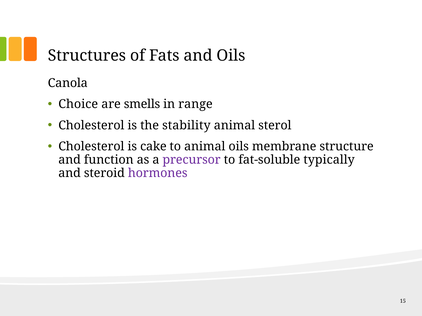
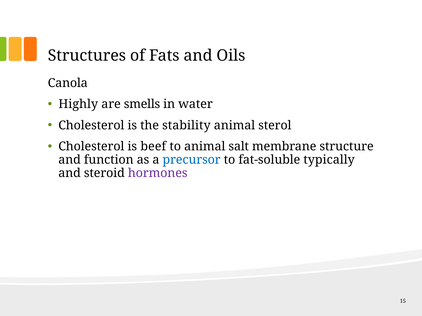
Choice: Choice -> Highly (78, 104)
range: range -> water (196, 104)
cake: cake -> beef (153, 147)
animal oils: oils -> salt (239, 147)
precursor colour: purple -> blue (192, 160)
